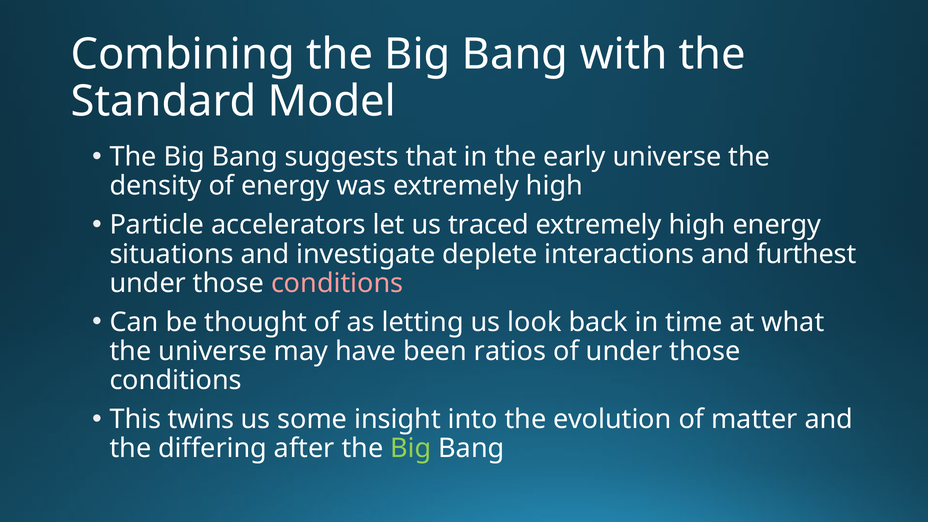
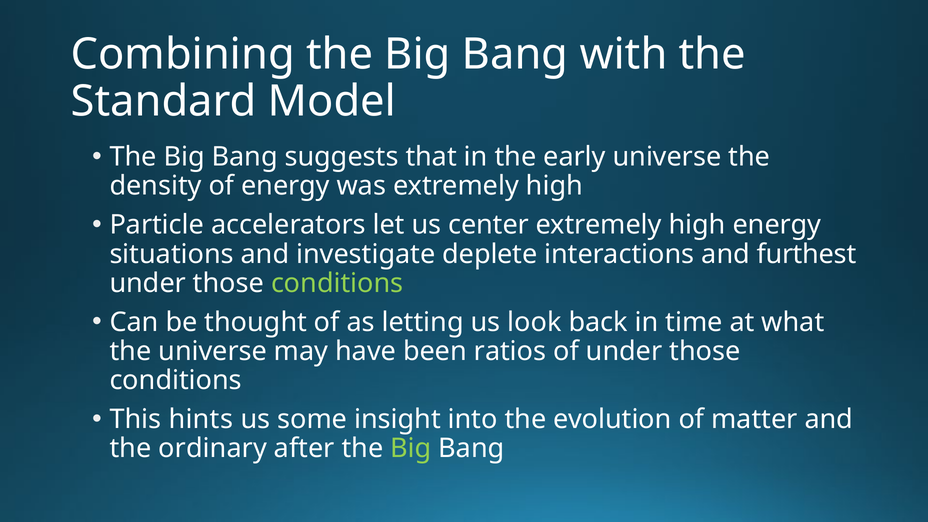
traced: traced -> center (489, 225)
conditions colour: pink -> light green (337, 283)
twins: twins -> hints (201, 419)
differing: differing -> ordinary (213, 449)
